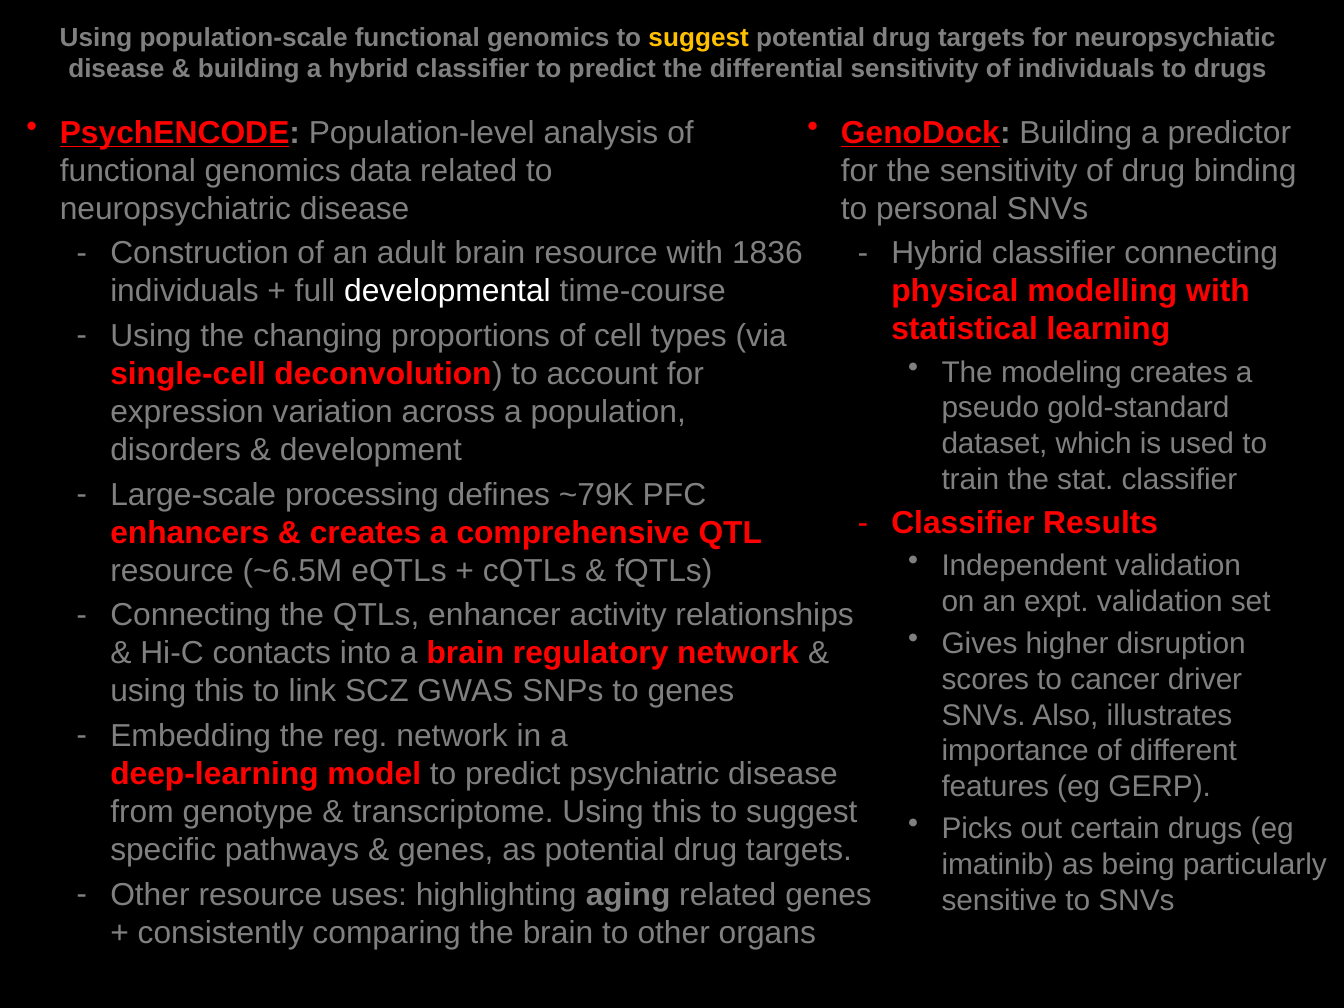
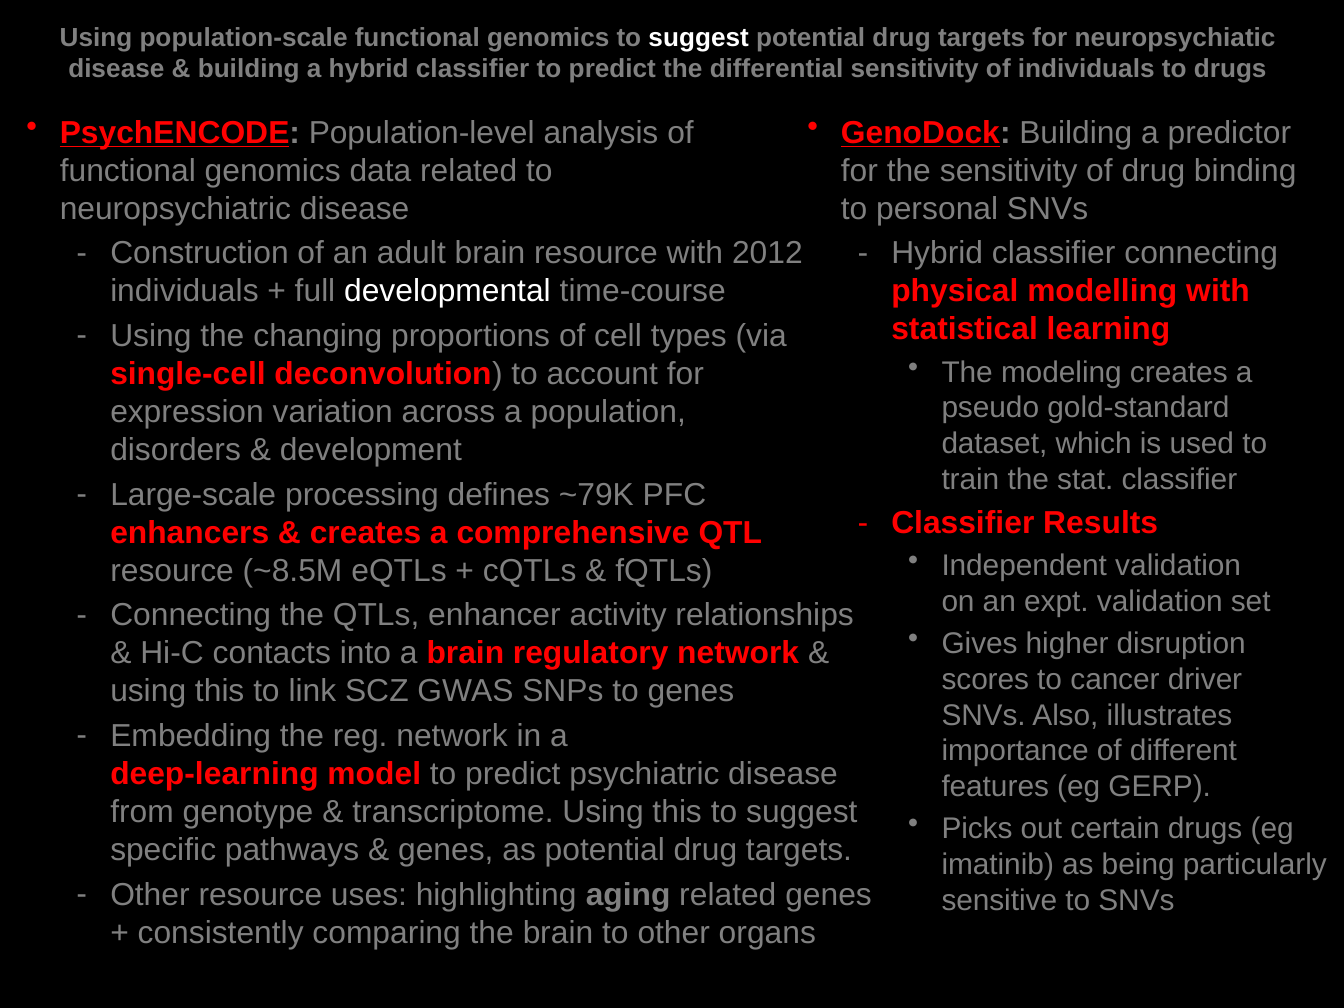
suggest colour: yellow -> white (699, 38)
1836: 1836 -> 2012 (767, 253)
~6.5M: ~6.5M -> ~8.5M (293, 571)
